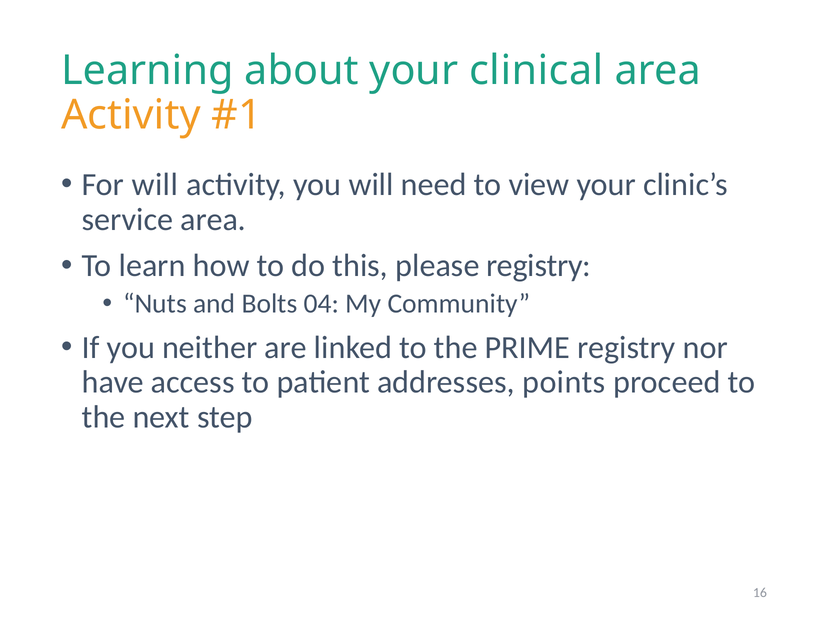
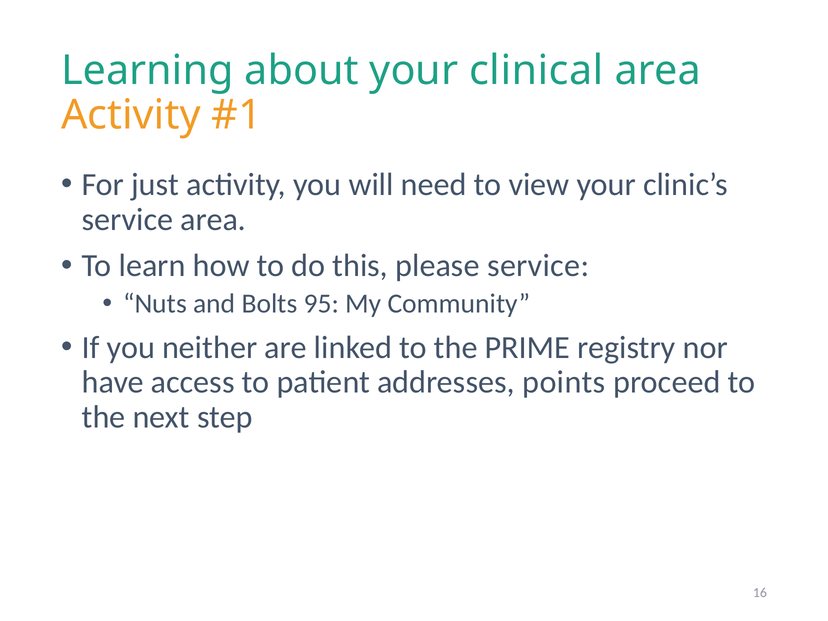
For will: will -> just (155, 185)
please registry: registry -> service (538, 266)
04: 04 -> 95 (321, 304)
